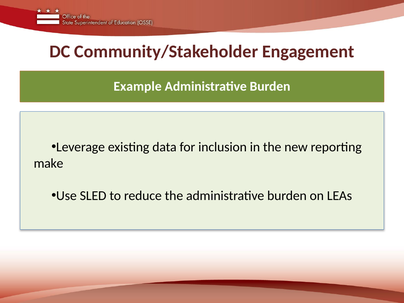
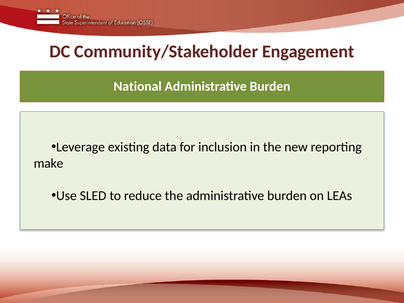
Example: Example -> National (138, 86)
